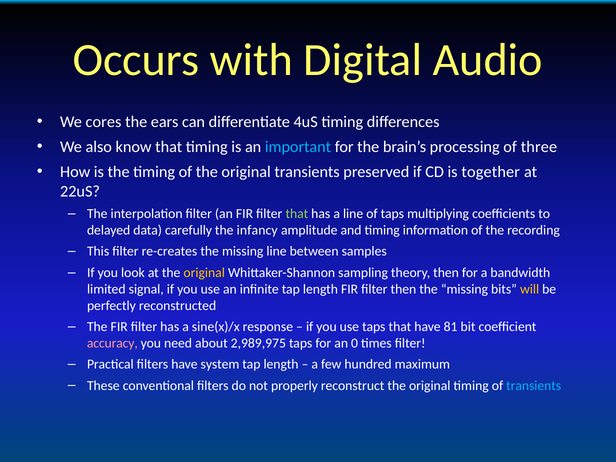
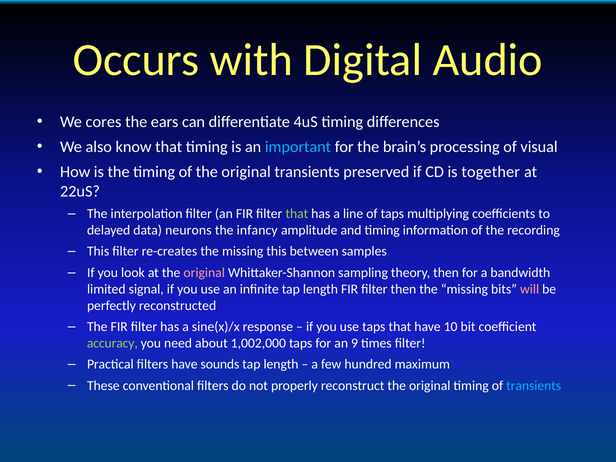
three: three -> visual (539, 147)
carefully: carefully -> neurons (188, 230)
missing line: line -> this (277, 251)
original colour: yellow -> pink (204, 273)
will colour: yellow -> pink (530, 289)
81: 81 -> 10 (451, 327)
accuracy colour: pink -> light green (112, 343)
2,989,975: 2,989,975 -> 1,002,000 (258, 343)
0: 0 -> 9 (355, 343)
system: system -> sounds (220, 364)
